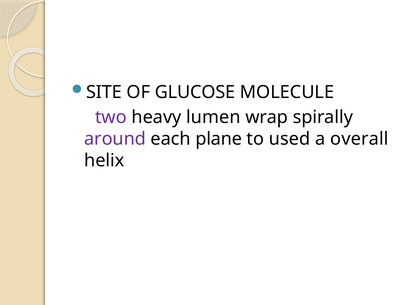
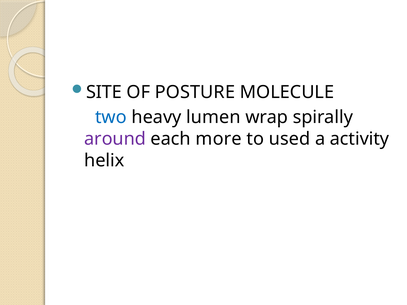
GLUCOSE: GLUCOSE -> POSTURE (195, 92)
two colour: purple -> blue (111, 117)
plane: plane -> more (219, 139)
overall: overall -> activity (360, 139)
